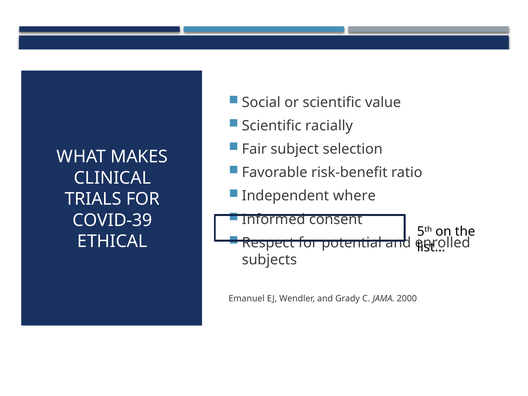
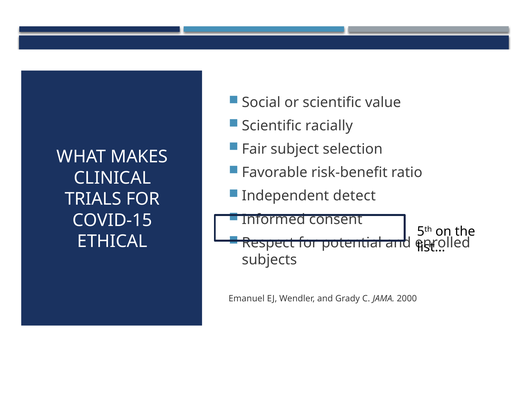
where: where -> detect (354, 196)
COVID-39: COVID-39 -> COVID-15 (112, 220)
